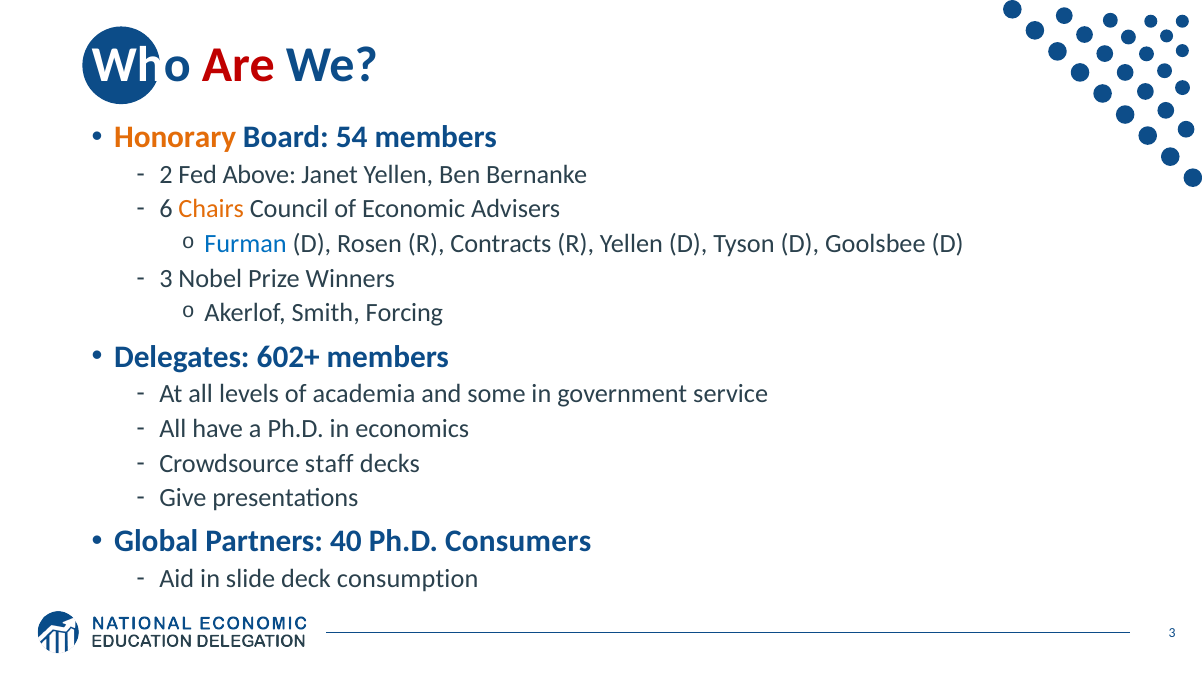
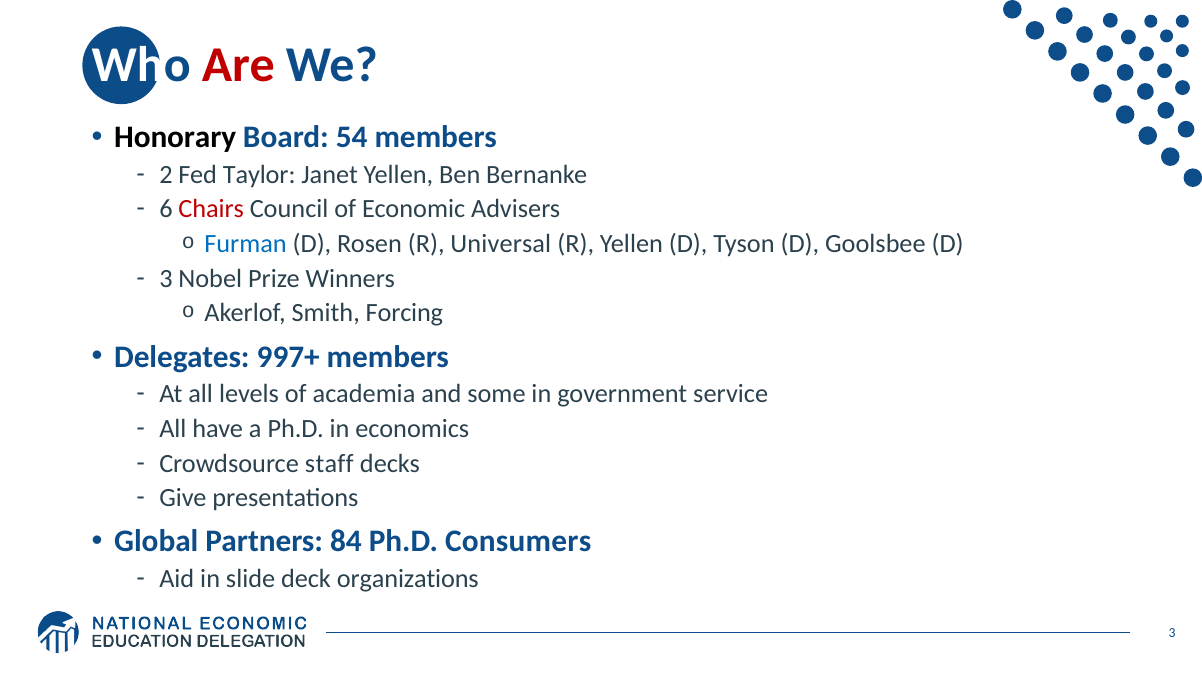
Honorary colour: orange -> black (175, 137)
Above: Above -> Taylor (259, 175)
Chairs colour: orange -> red (211, 209)
Contracts: Contracts -> Universal (501, 244)
602+: 602+ -> 997+ (288, 357)
40: 40 -> 84 (346, 542)
consumption: consumption -> organizations (408, 579)
